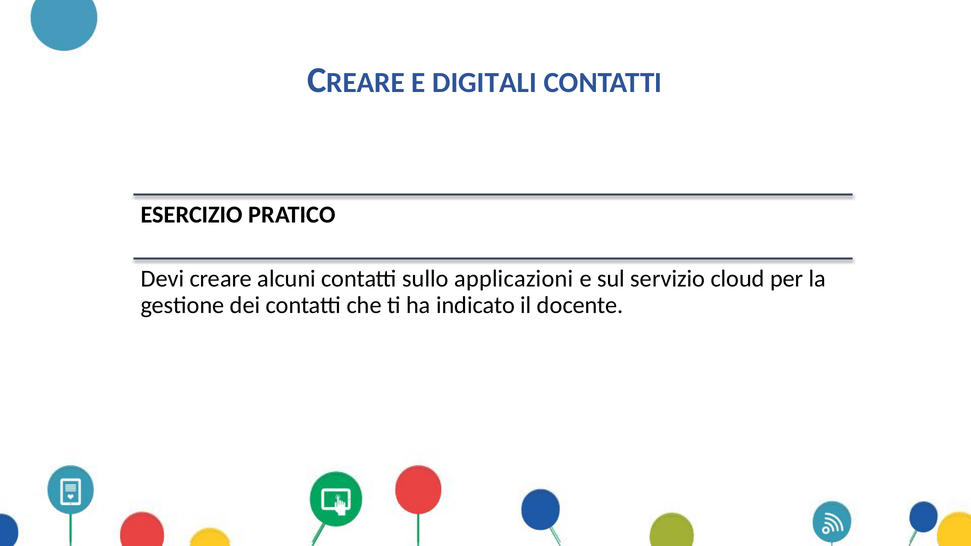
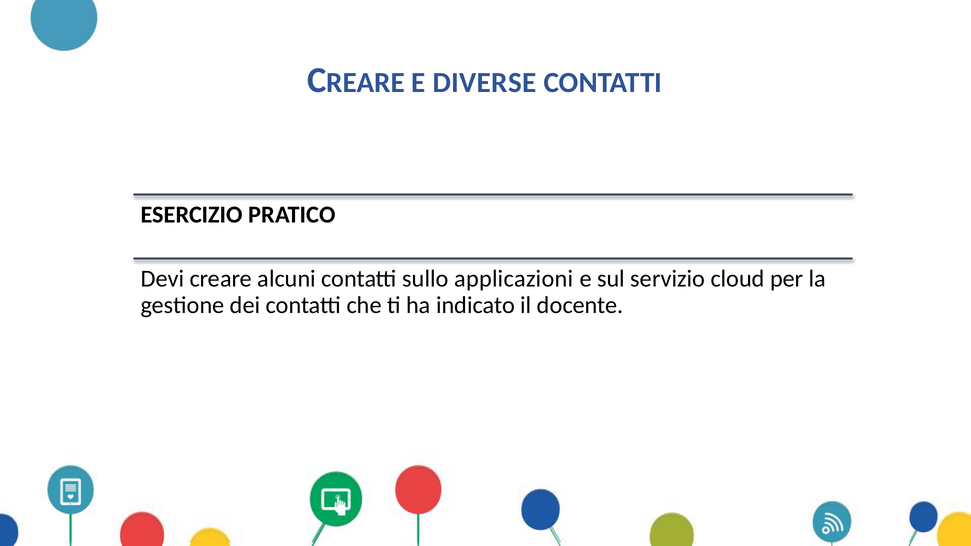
DIGITALI: DIGITALI -> DIVERSE (484, 83)
